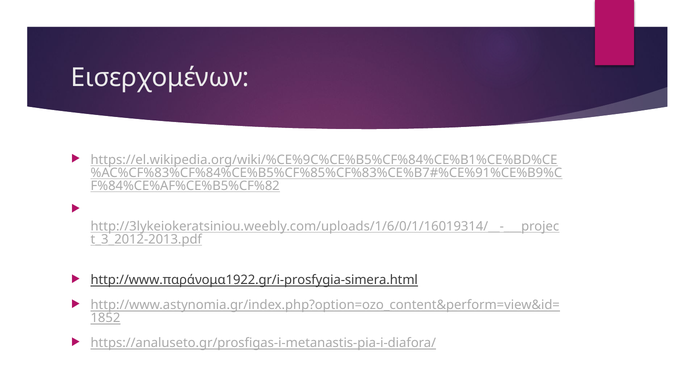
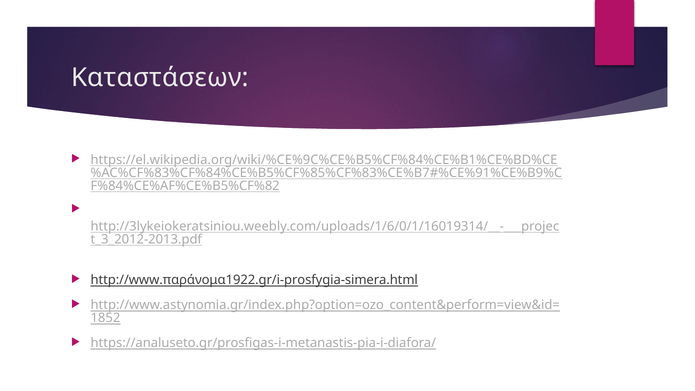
Εισερχομένων: Εισερχομένων -> Καταστάσεων (160, 77)
